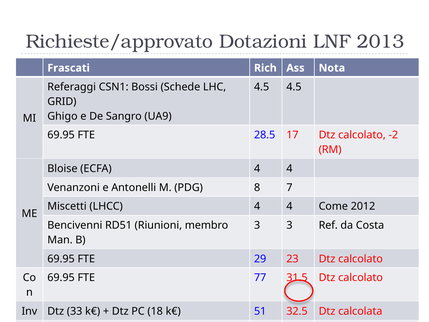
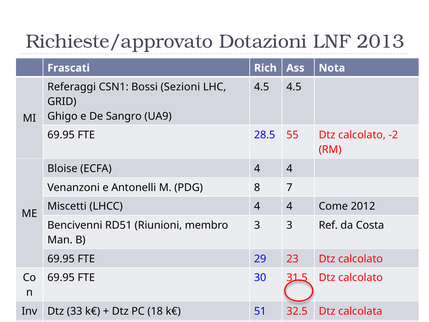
Schede: Schede -> Sezioni (180, 87)
17: 17 -> 55 (292, 135)
77: 77 -> 30 (260, 278)
